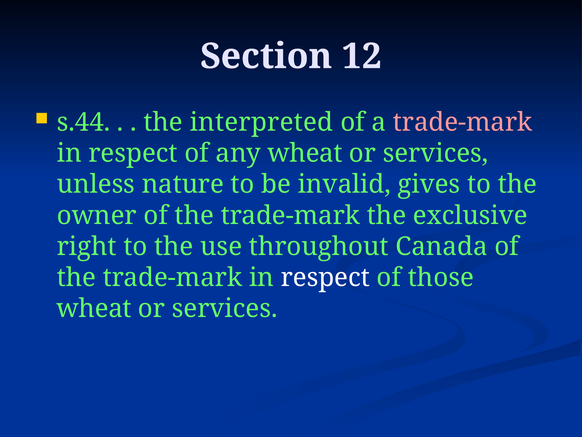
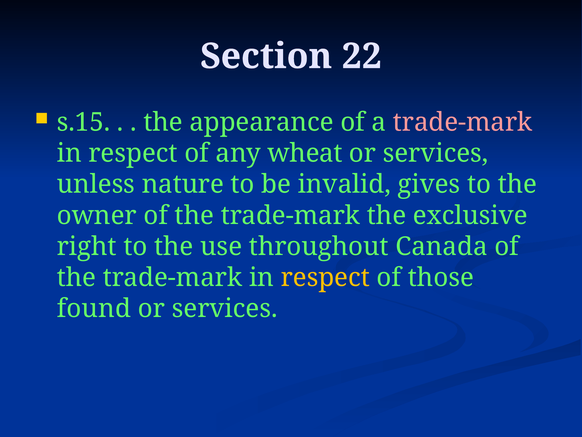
12: 12 -> 22 (362, 56)
s.44: s.44 -> s.15 (84, 122)
interpreted: interpreted -> appearance (262, 122)
respect colour: white -> yellow (325, 277)
wheat: wheat -> found (94, 308)
